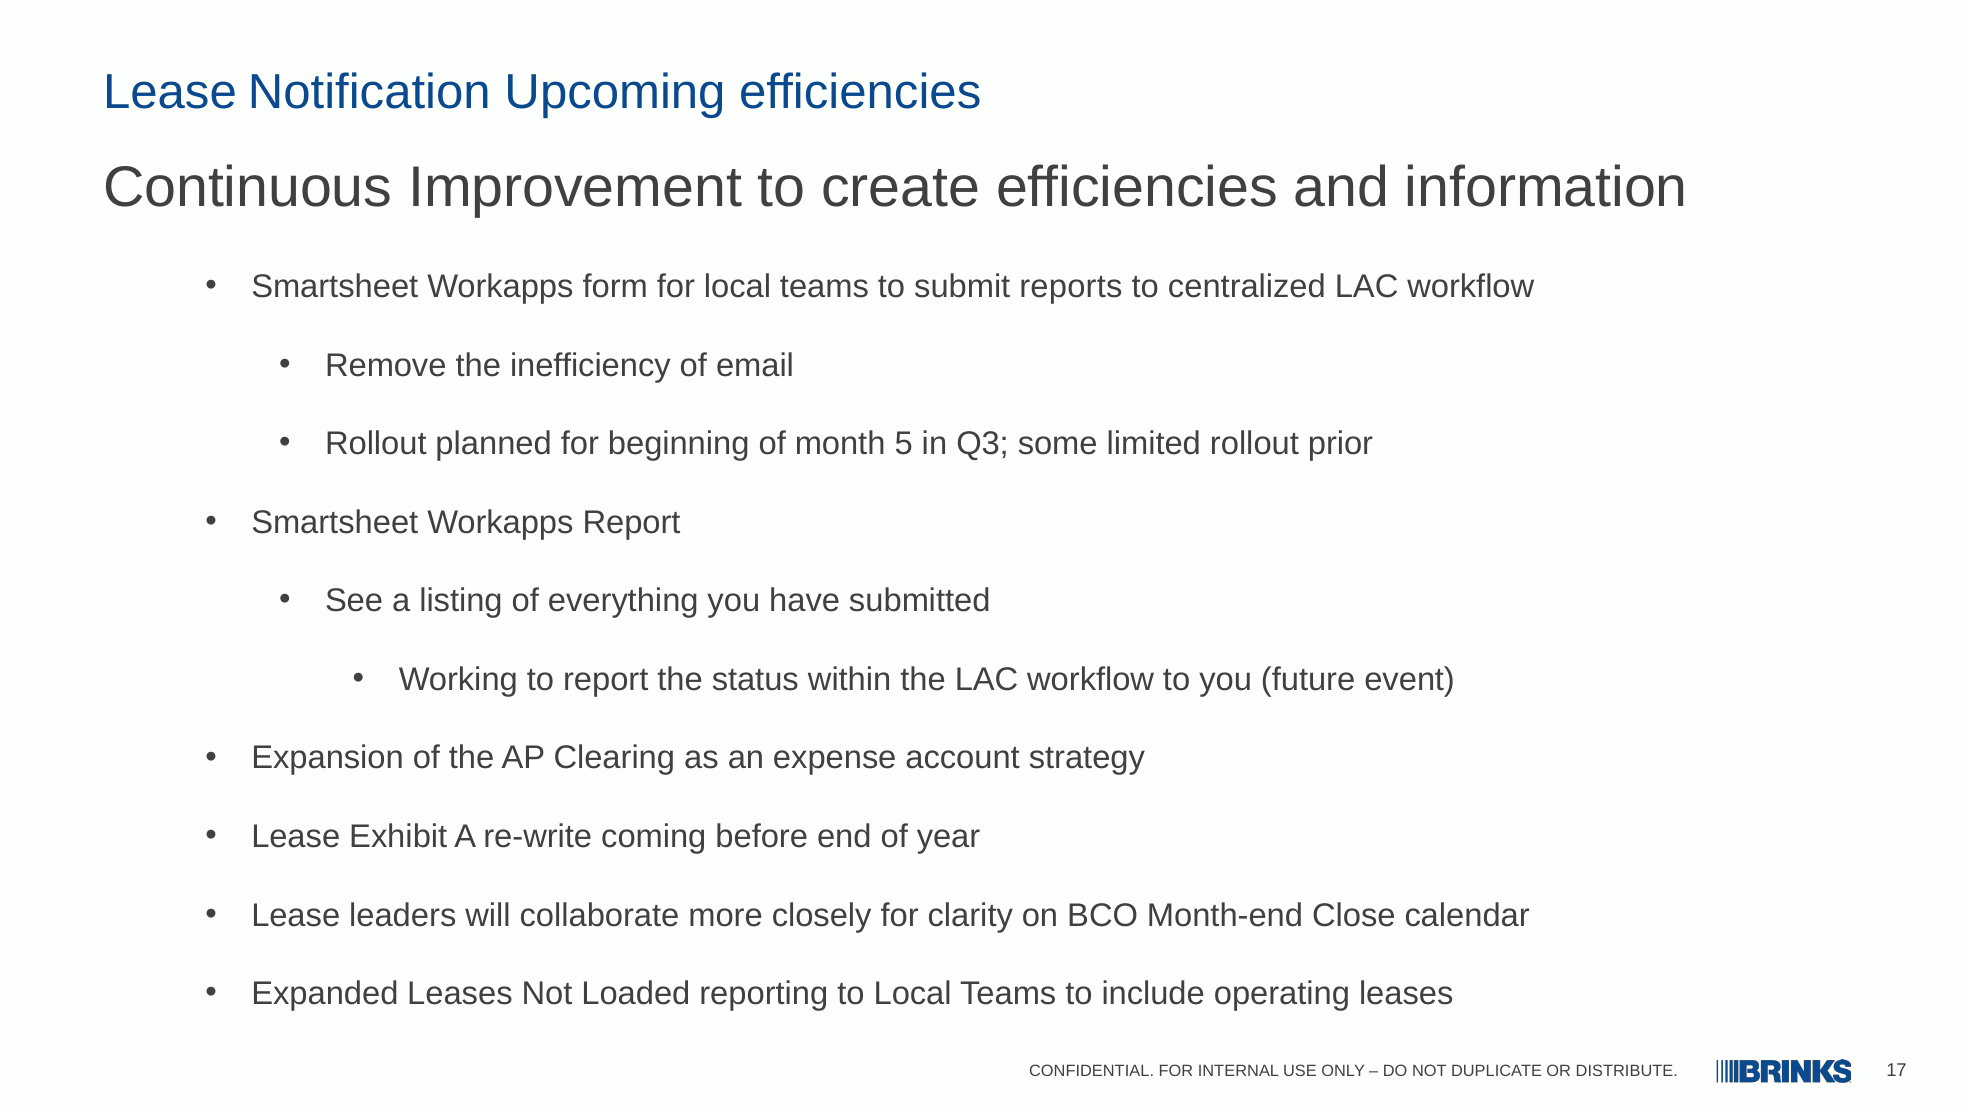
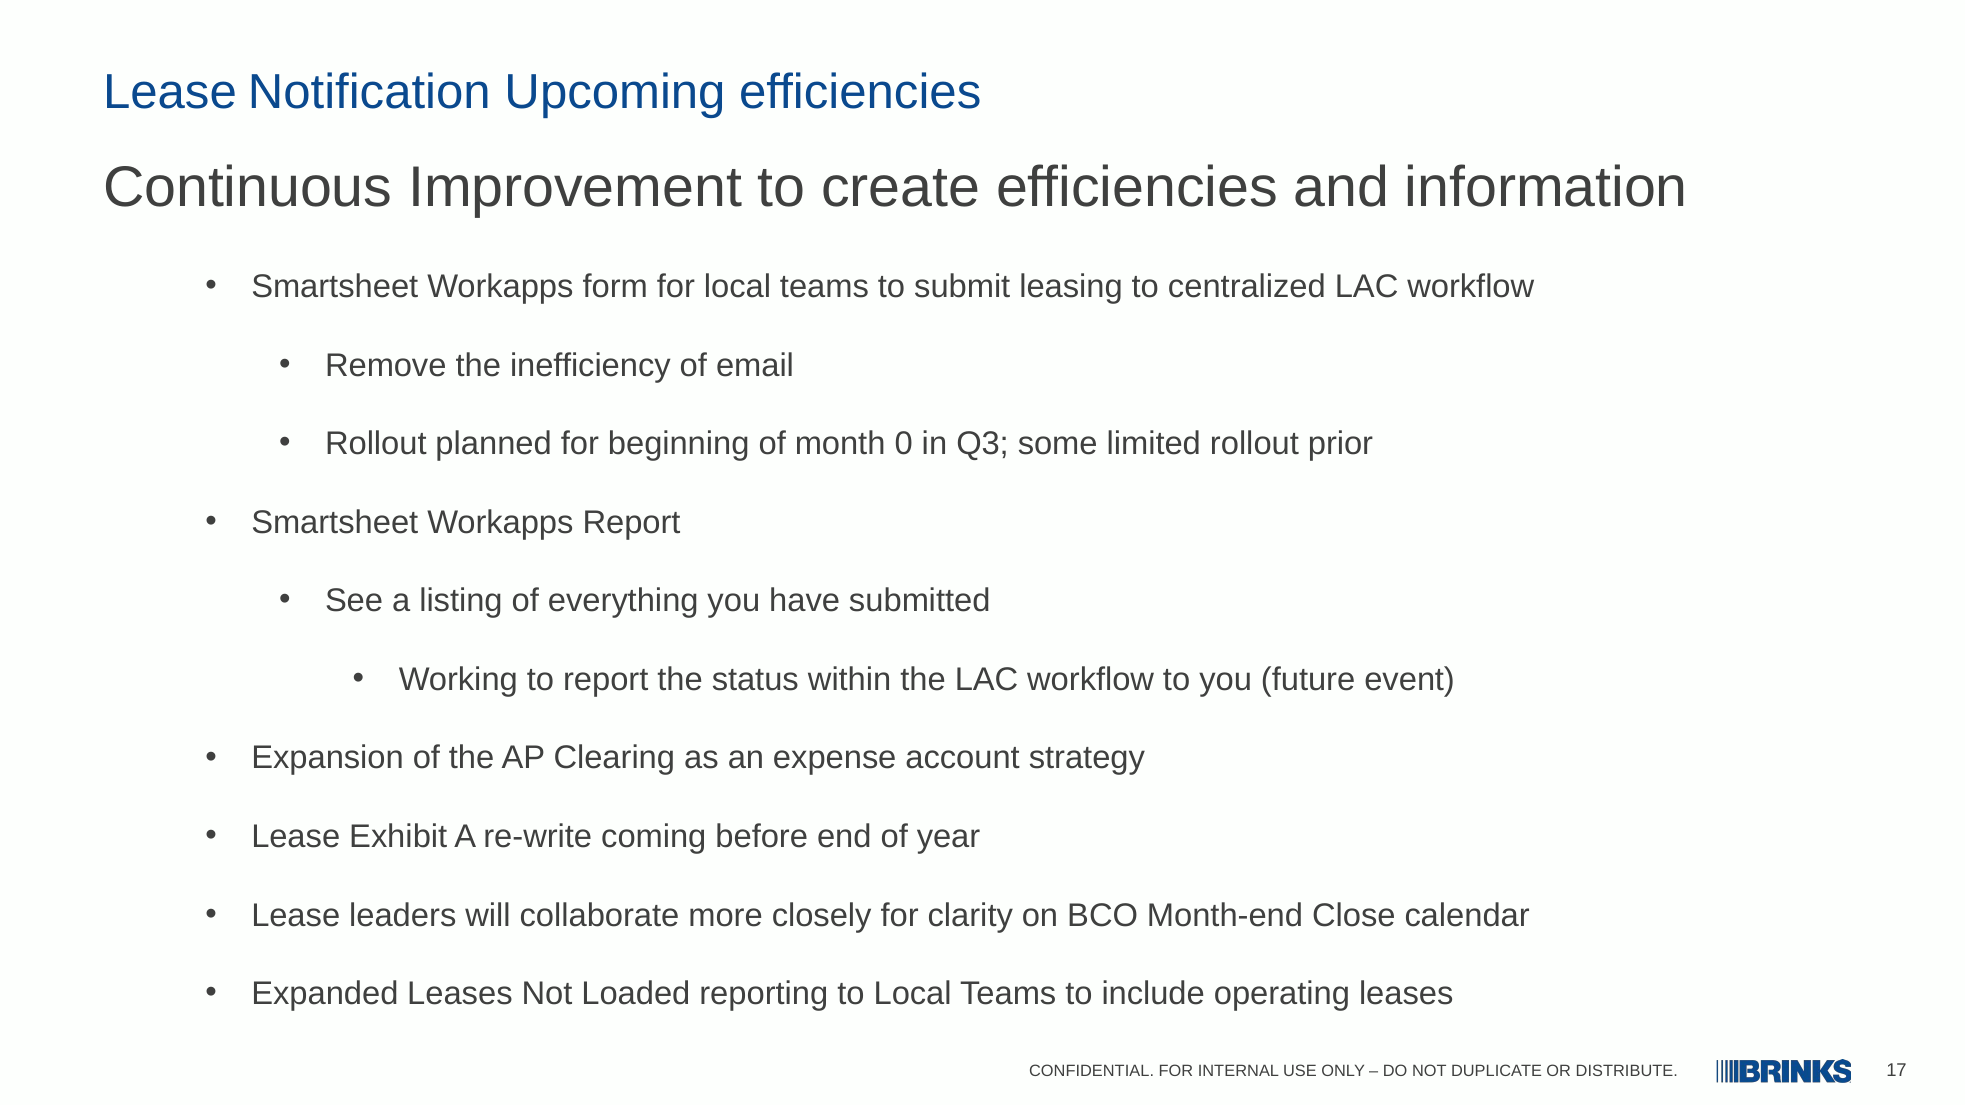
reports: reports -> leasing (1071, 287)
5: 5 -> 0 (904, 444)
